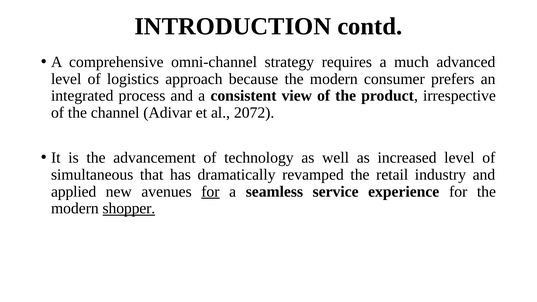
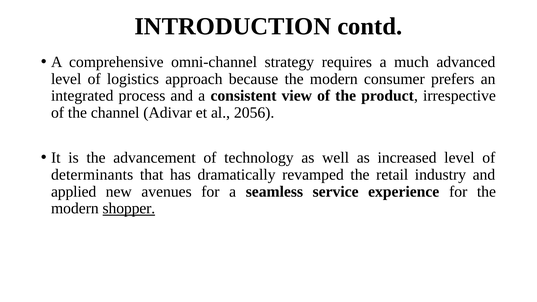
2072: 2072 -> 2056 (254, 113)
simultaneous: simultaneous -> determinants (92, 175)
for underline: present -> none (210, 192)
